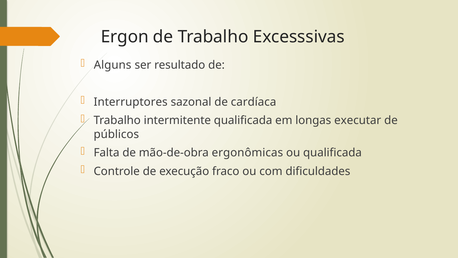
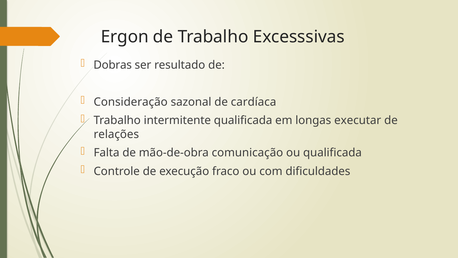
Alguns: Alguns -> Dobras (113, 65)
Interruptores: Interruptores -> Consideração (131, 102)
públicos: públicos -> relações (116, 134)
ergonômicas: ergonômicas -> comunicação (247, 153)
